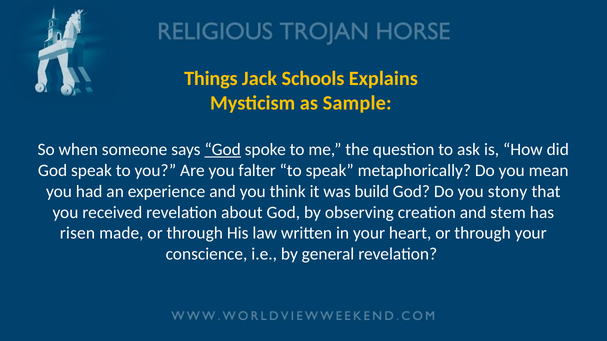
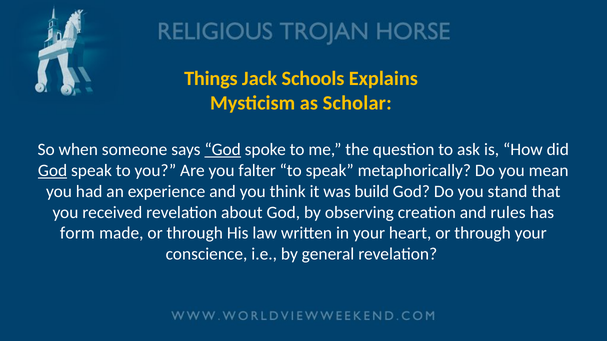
Sample: Sample -> Scholar (357, 103)
God underline: none -> present (53, 171)
stony: stony -> stand (508, 192)
stem: stem -> rules (508, 213)
risen: risen -> form (77, 233)
